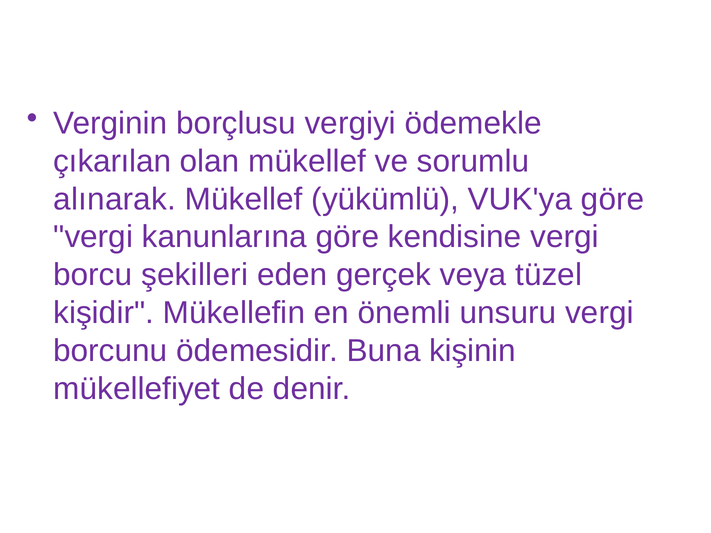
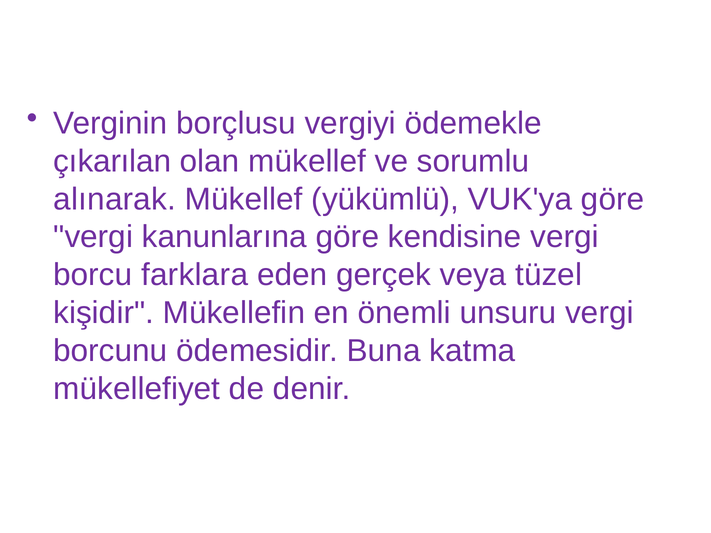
şekilleri: şekilleri -> farklara (195, 275)
kişinin: kişinin -> katma (472, 351)
